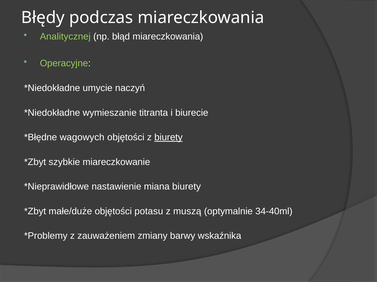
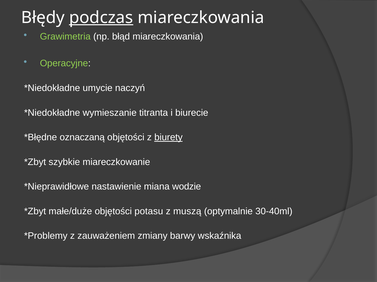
podczas underline: none -> present (101, 18)
Analitycznej: Analitycznej -> Grawimetria (65, 37)
wagowych: wagowych -> oznaczaną (82, 138)
miana biurety: biurety -> wodzie (187, 187)
34-40ml: 34-40ml -> 30-40ml (274, 212)
